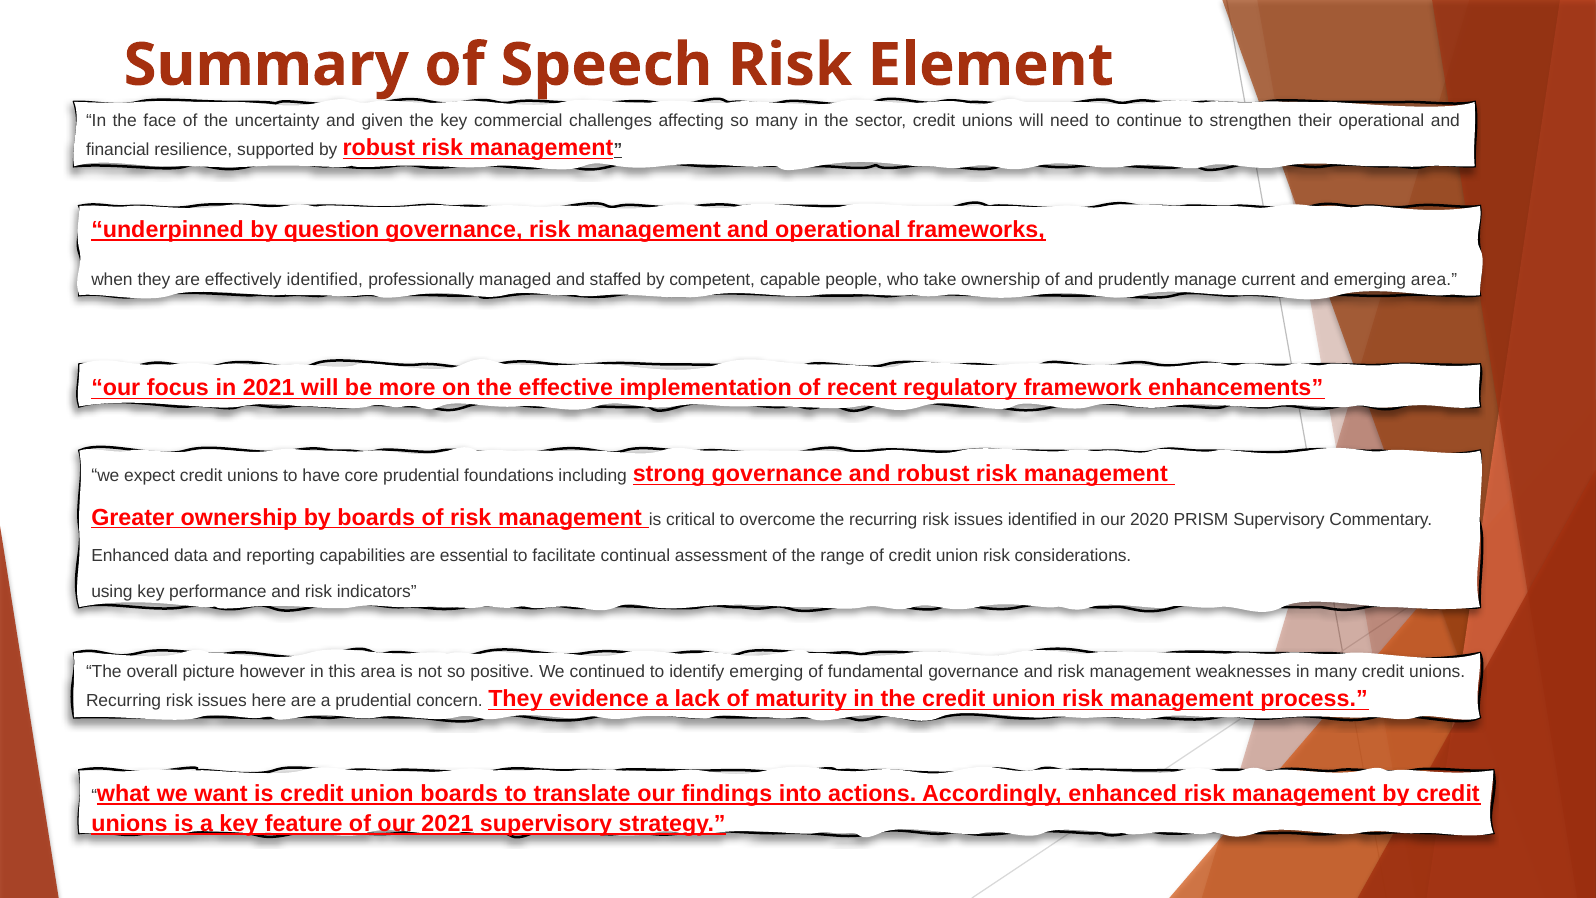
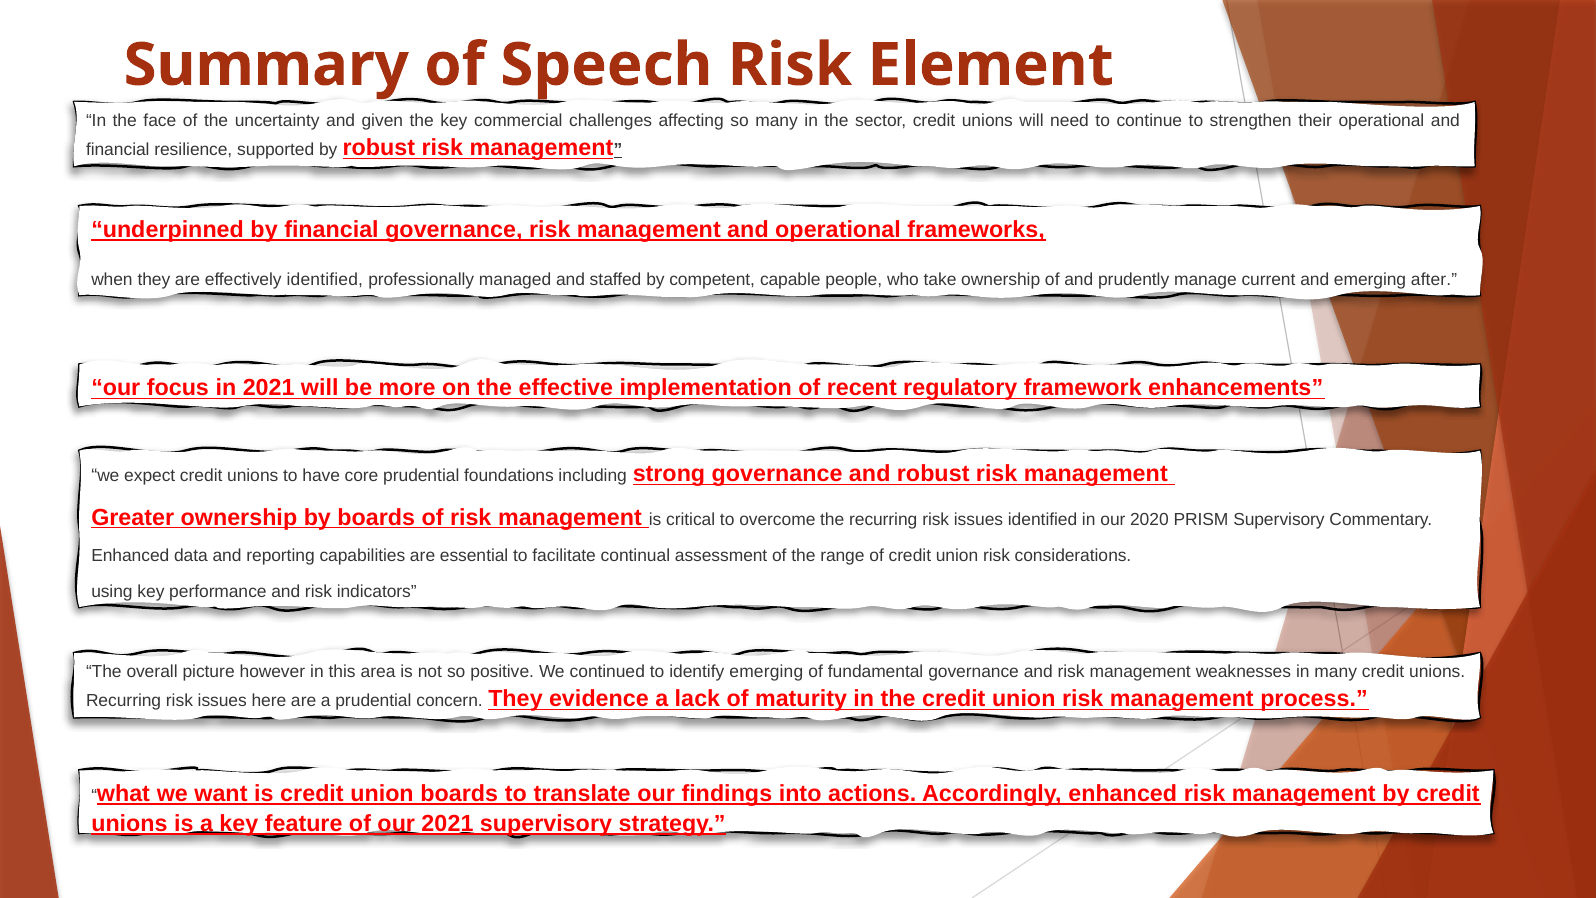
by question: question -> financial (331, 230)
emerging area: area -> after (1434, 280)
